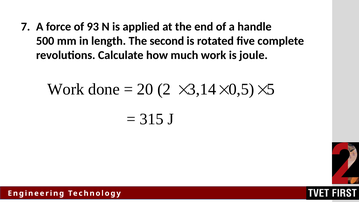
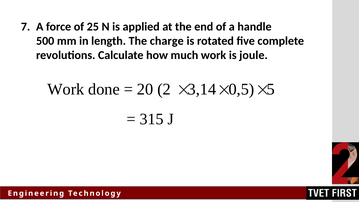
93: 93 -> 25 (93, 27)
second: second -> charge (167, 41)
